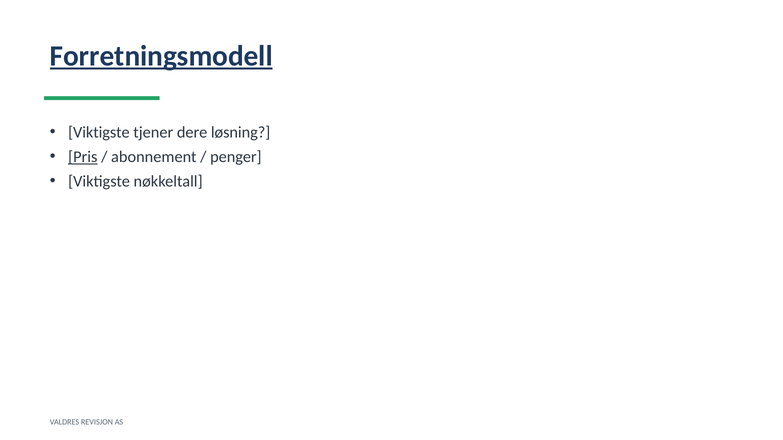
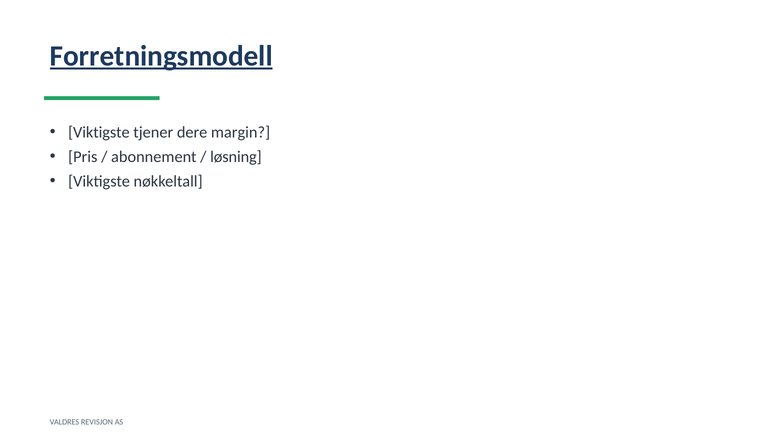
løsning: løsning -> margin (241, 133)
Pris underline: present -> none (83, 157)
penger: penger -> løsning (236, 157)
